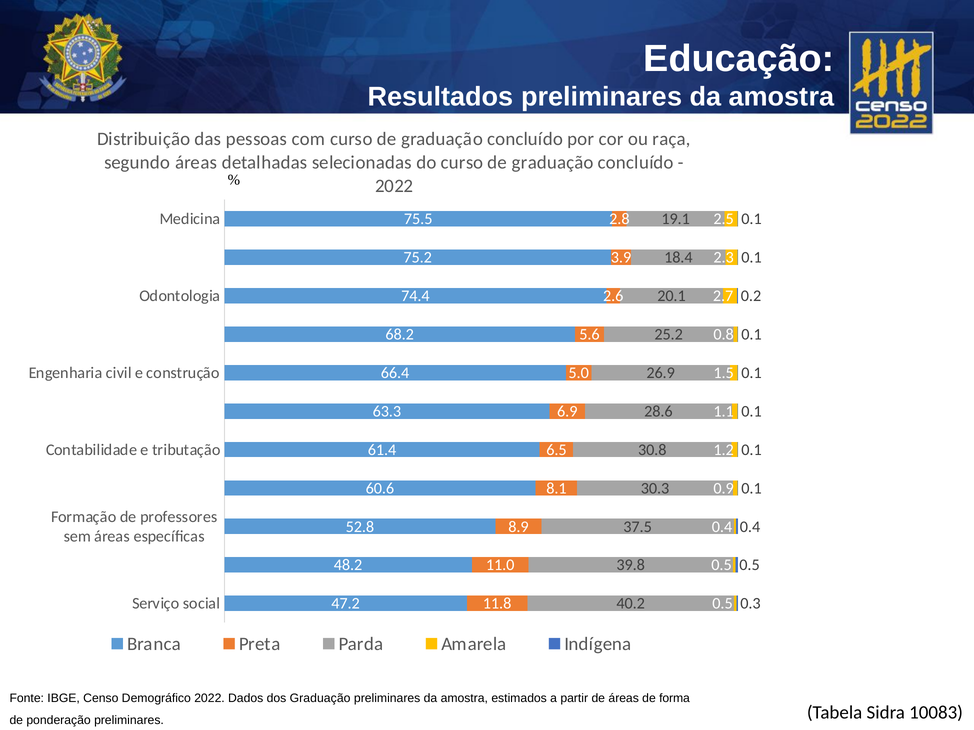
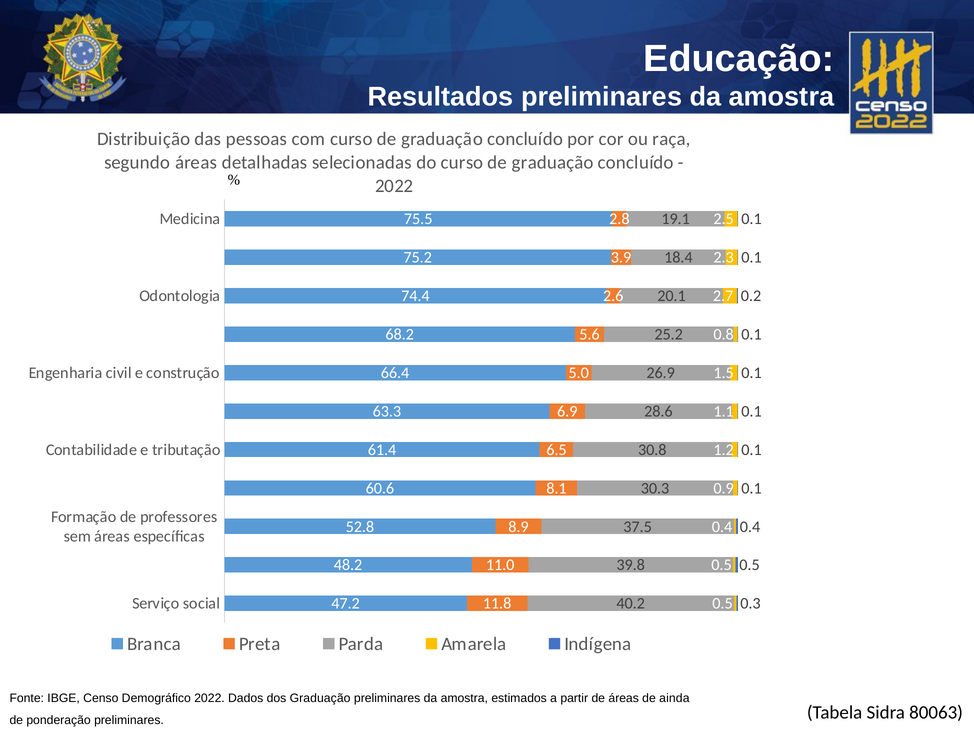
forma: forma -> ainda (674, 699)
10083: 10083 -> 80063 (936, 713)
